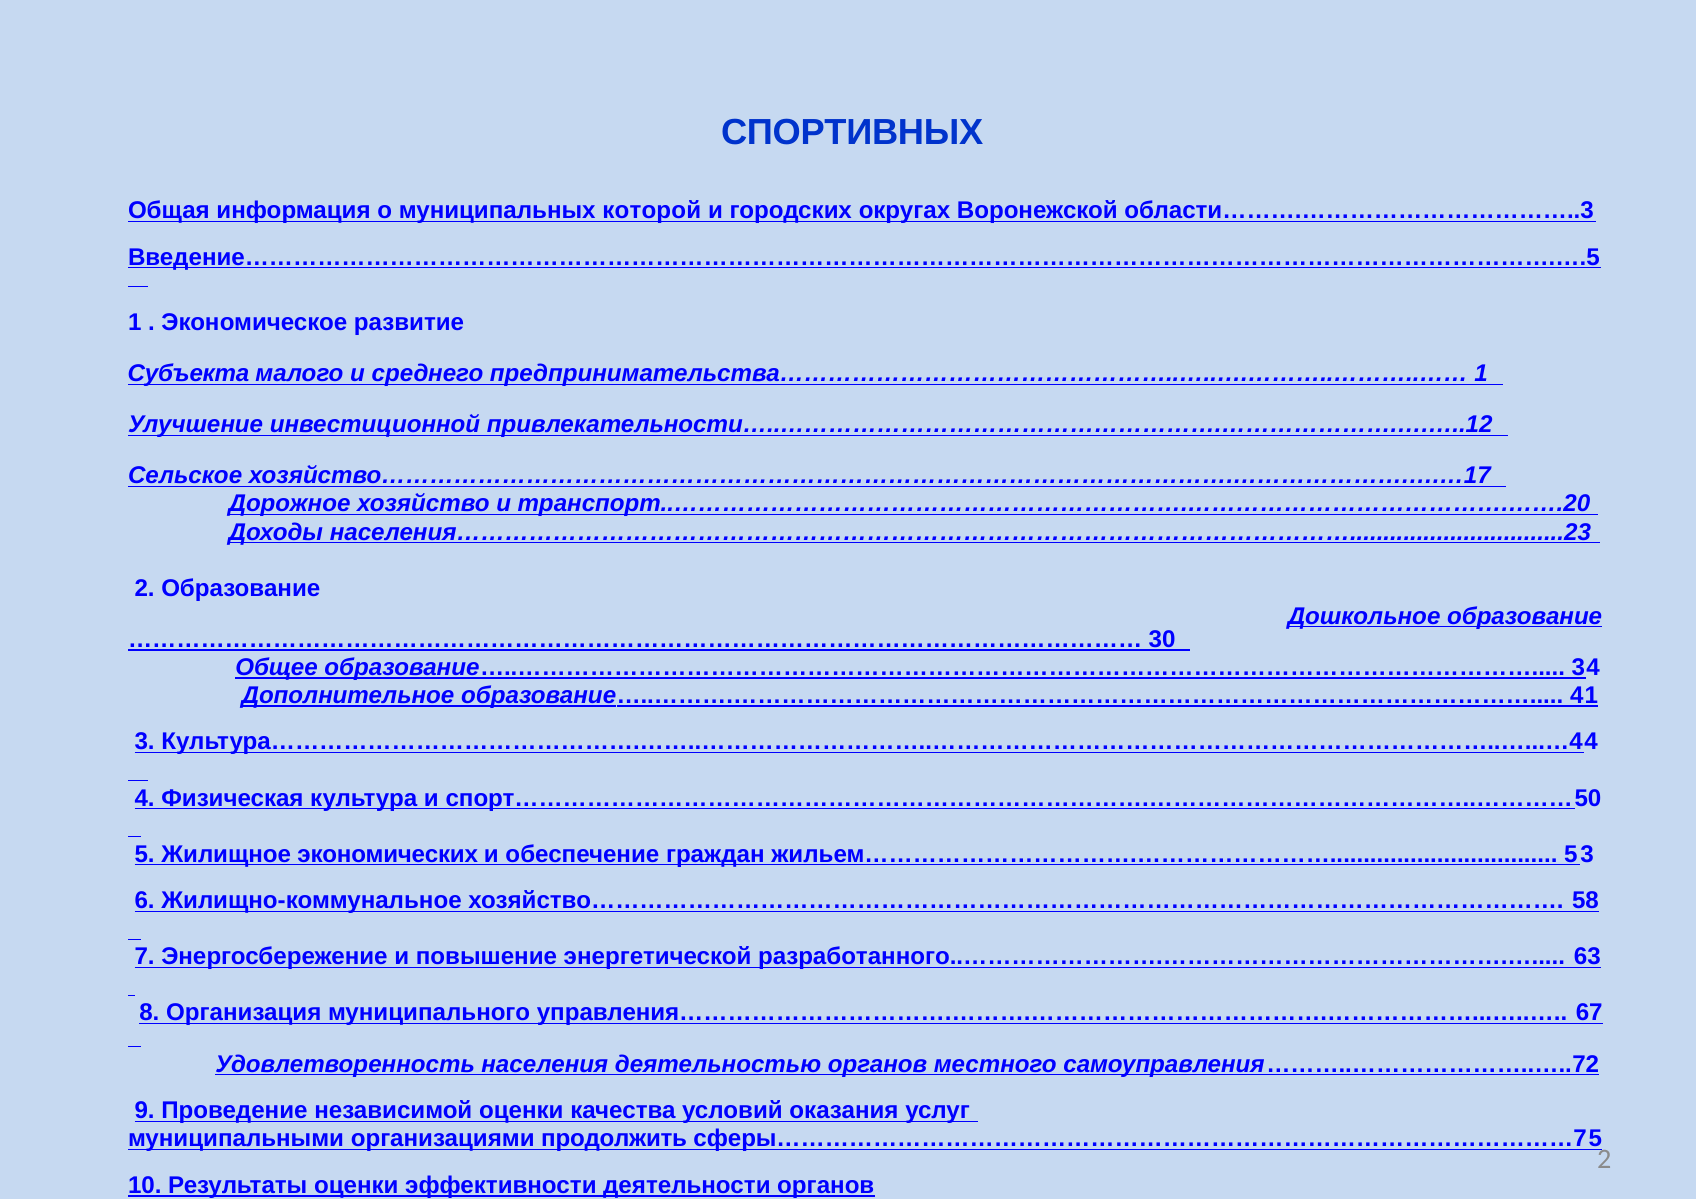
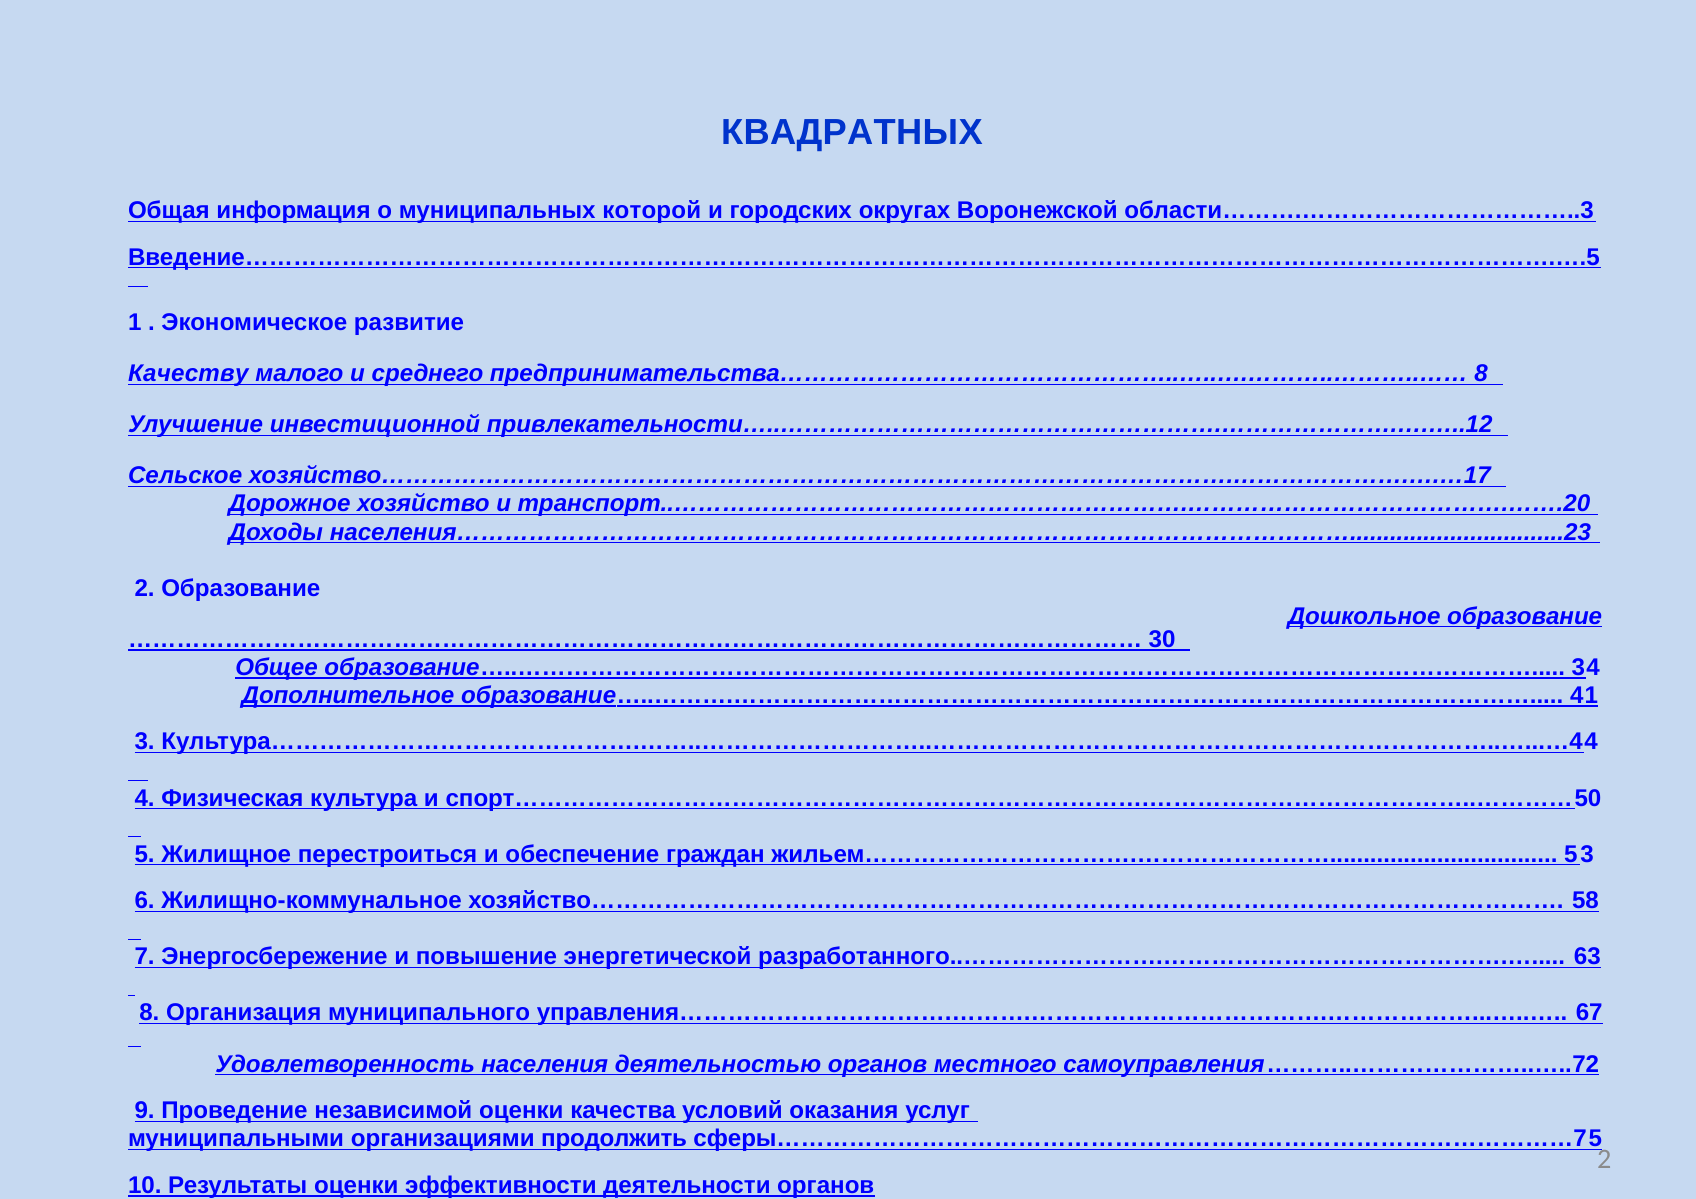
СПОРТИВНЫХ: СПОРТИВНЫХ -> КВАДРАТНЫХ (852, 133)
Субъекта: Субъекта -> Качеству (188, 374)
предпринимательства…………………………………………..…..….………..………..…… 1: 1 -> 8 (1481, 374)
экономических: экономических -> перестроиться (388, 854)
